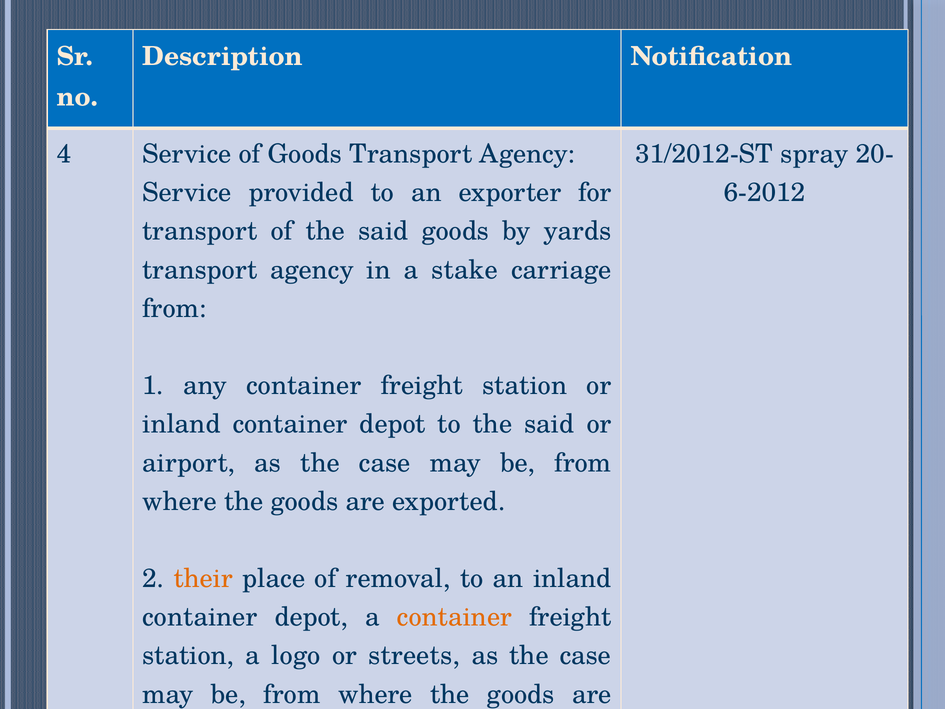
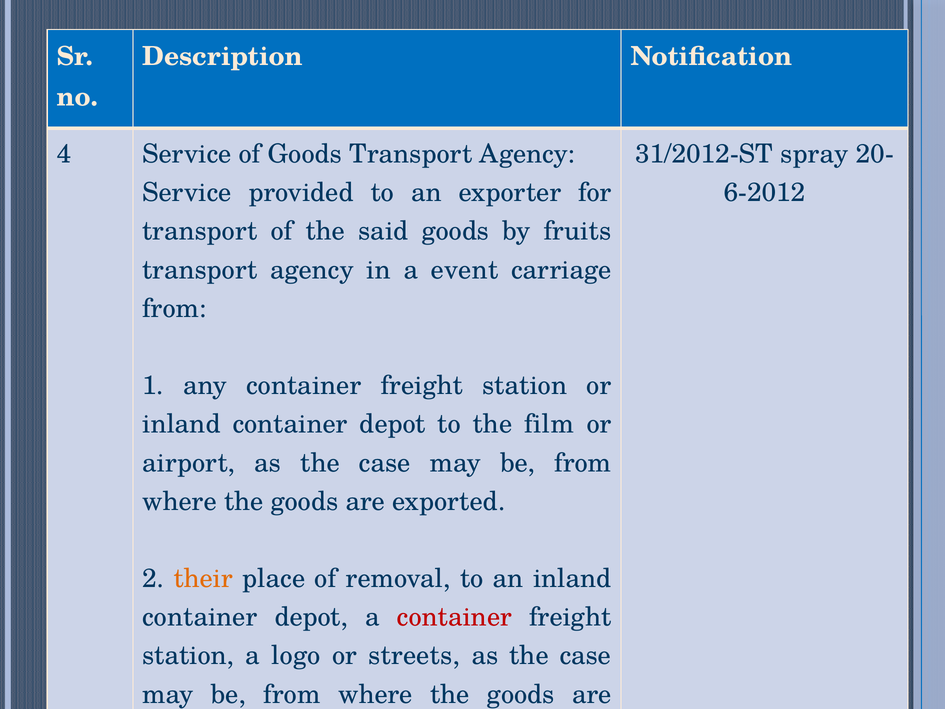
yards: yards -> fruits (577, 231)
stake: stake -> event (465, 270)
to the said: said -> film (549, 424)
container colour: orange -> red (454, 617)
